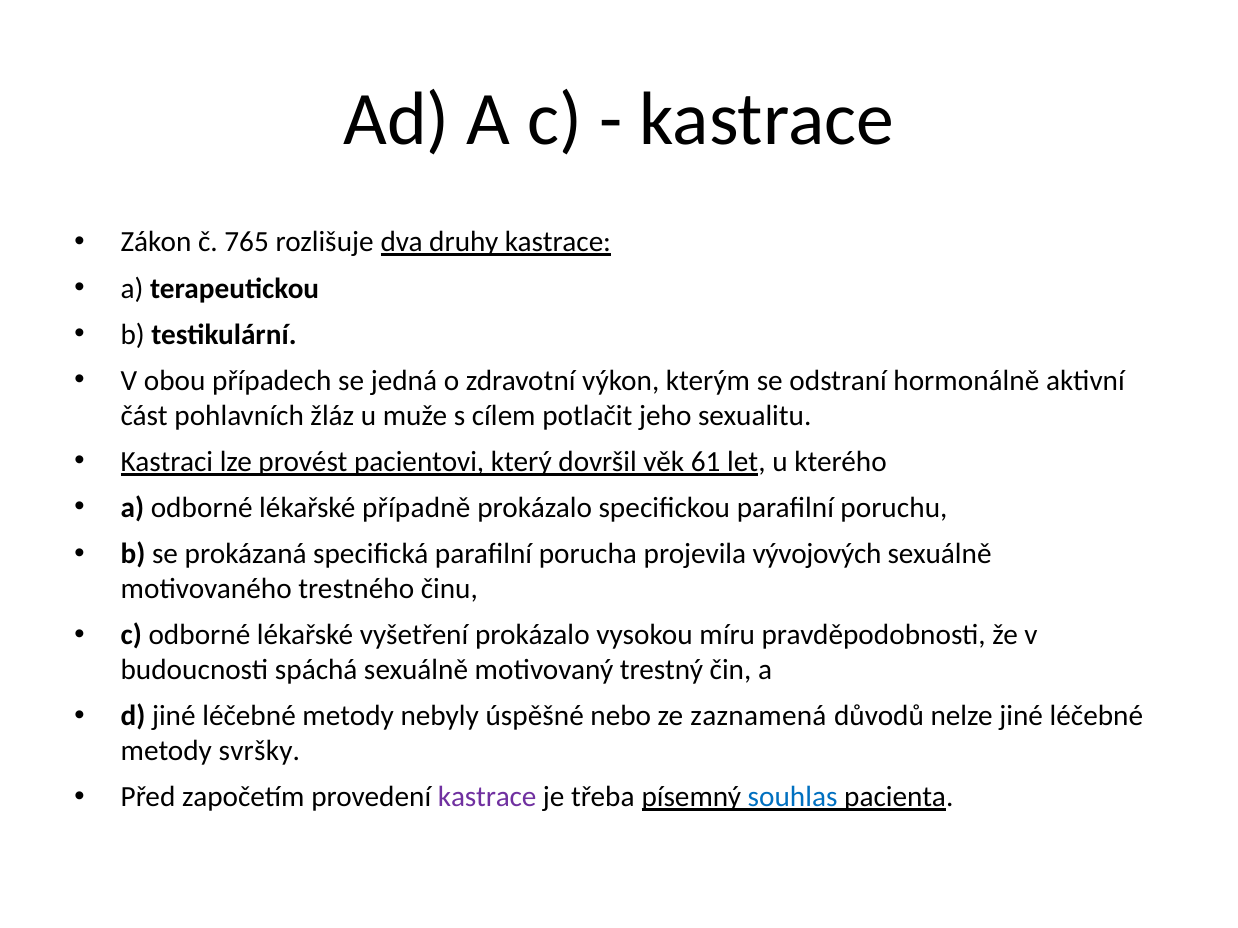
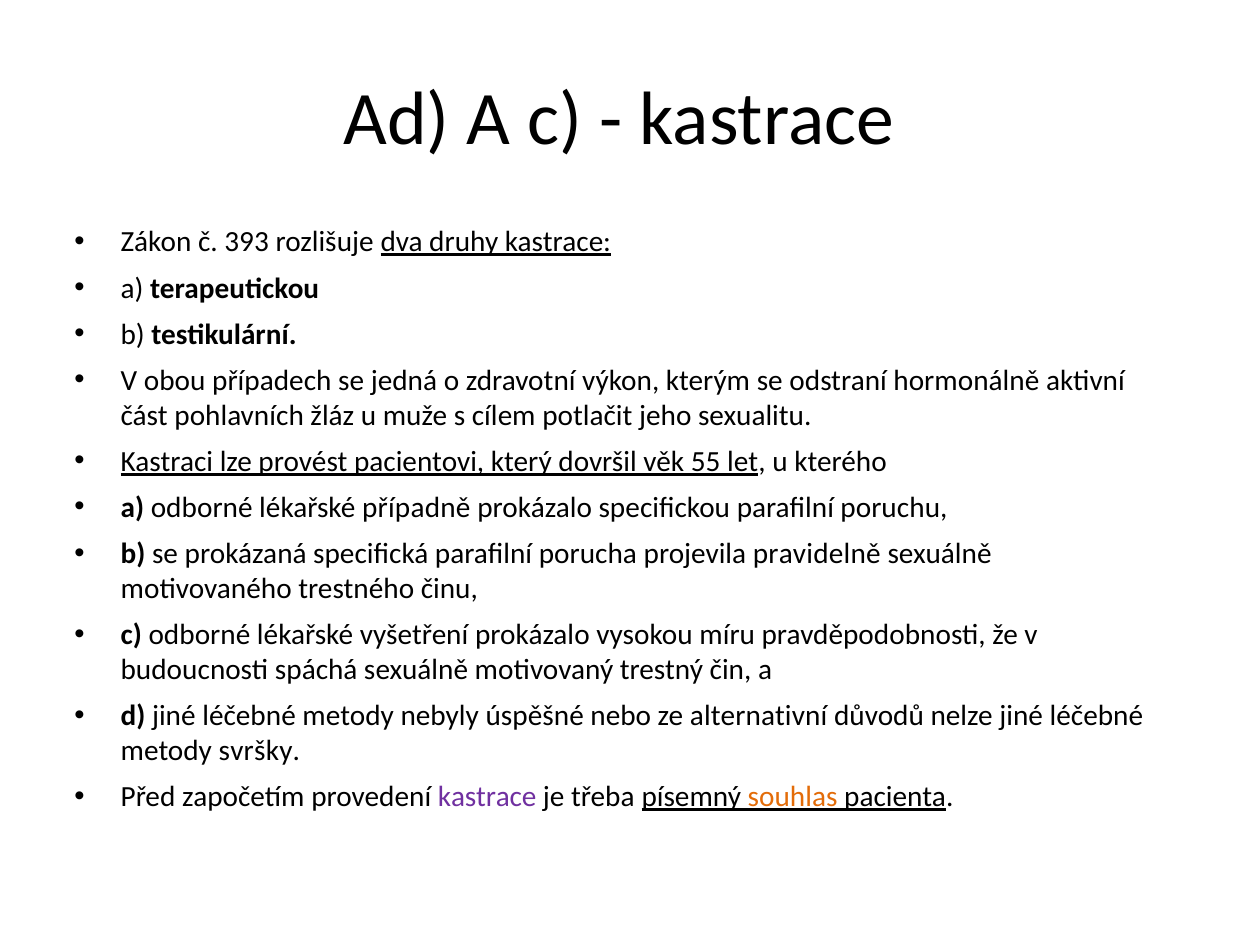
765: 765 -> 393 (247, 242)
61: 61 -> 55 (706, 462)
vývojových: vývojových -> pravidelně (817, 554)
zaznamená: zaznamená -> alternativní (759, 717)
souhlas colour: blue -> orange (793, 798)
